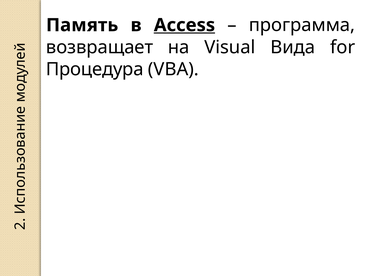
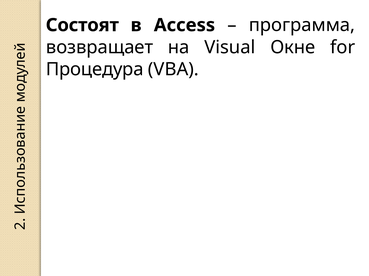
Память: Память -> Состоят (82, 25)
Access underline: present -> none (184, 25)
Вида: Вида -> Окне (293, 47)
